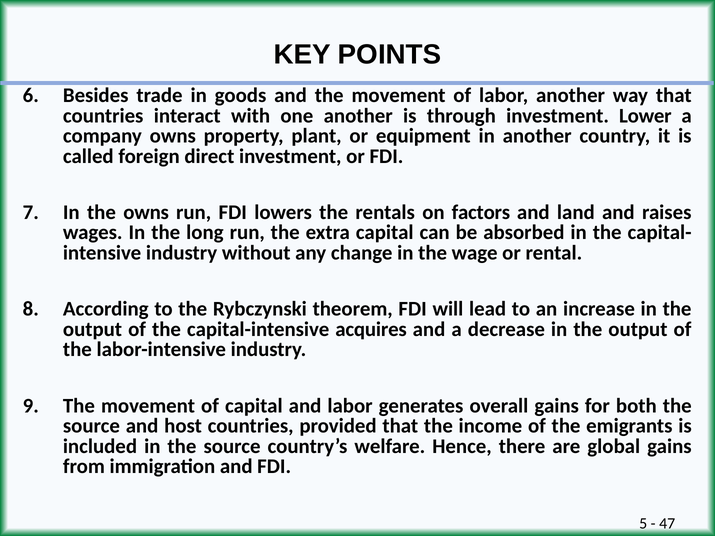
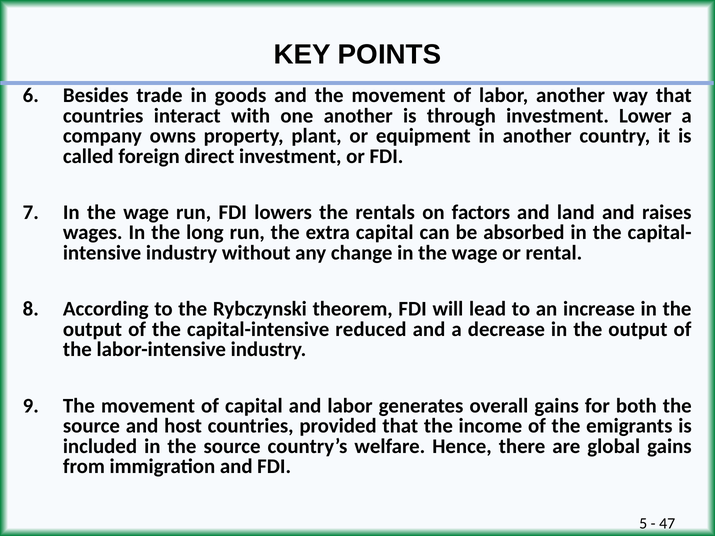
owns: owns -> wage (146, 212)
acquires: acquires -> reduced (371, 329)
